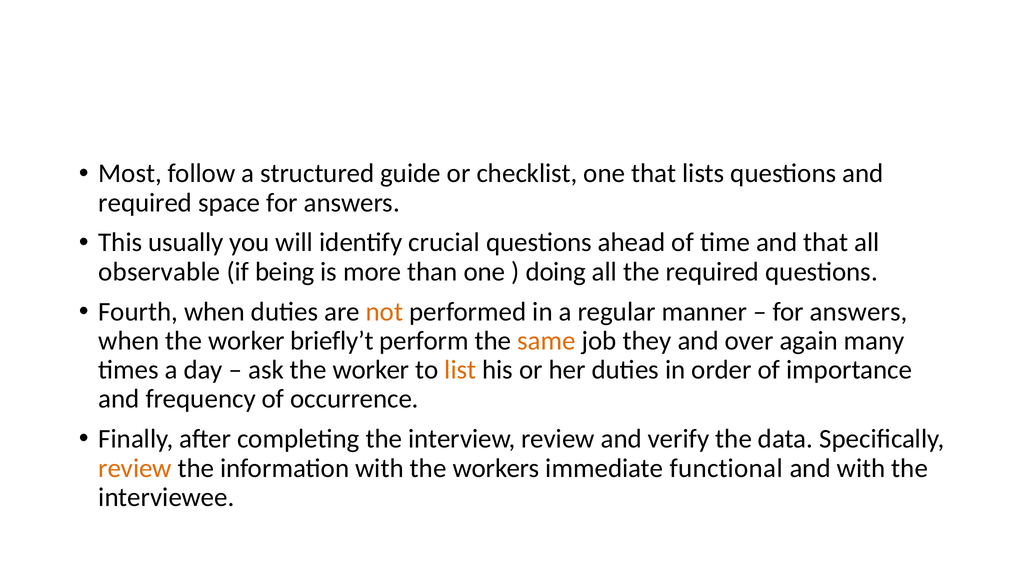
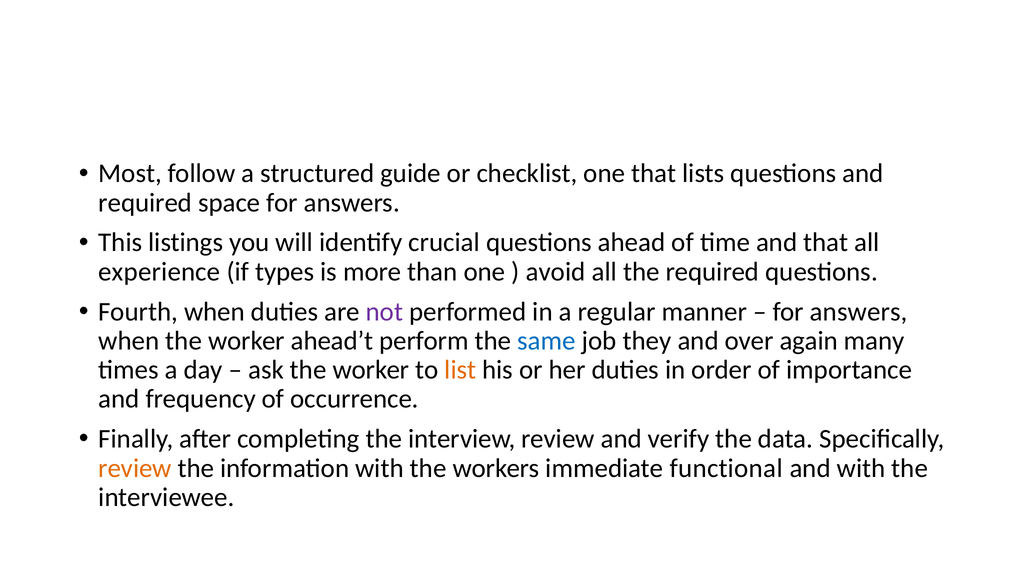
usually: usually -> listings (186, 242)
observable: observable -> experience (159, 272)
being: being -> types (285, 272)
doing: doing -> avoid (556, 272)
not colour: orange -> purple (384, 311)
briefly’t: briefly’t -> ahead’t (332, 341)
same colour: orange -> blue (547, 341)
